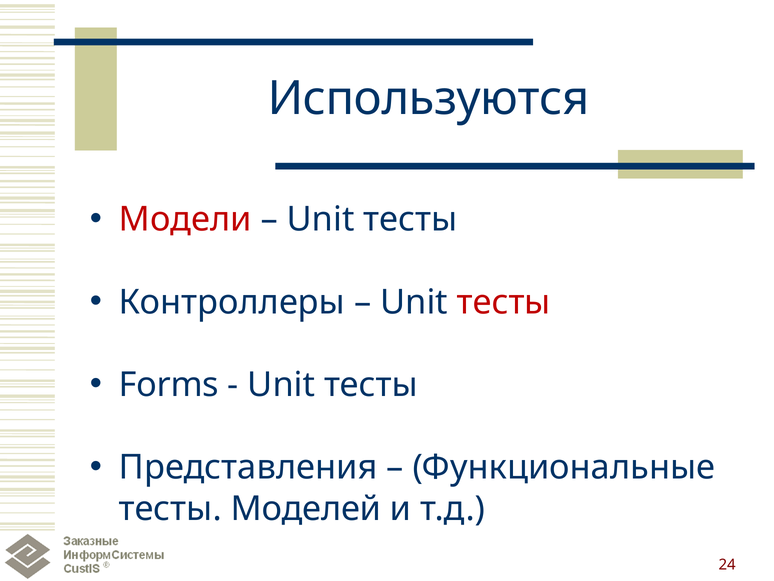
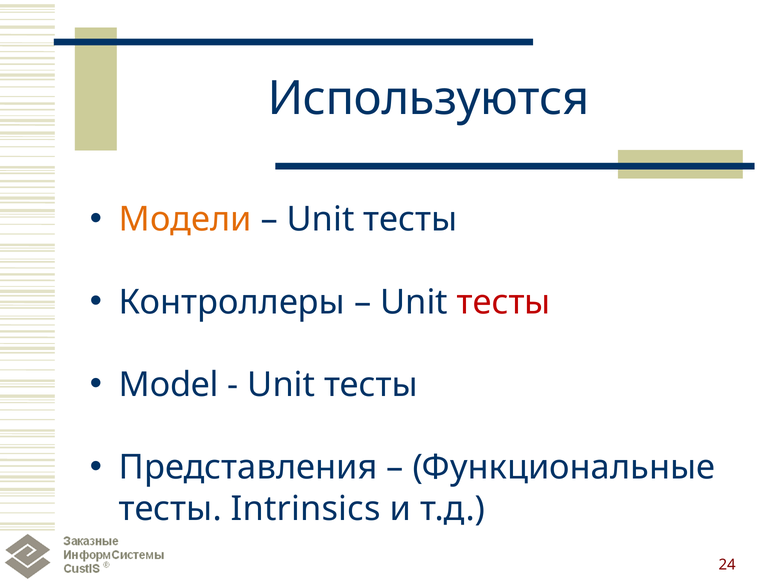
Модели colour: red -> orange (185, 219)
Forms: Forms -> Model (169, 385)
Моделей: Моделей -> Intrinsics (306, 508)
